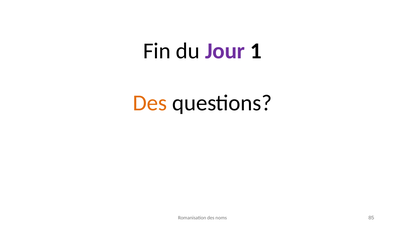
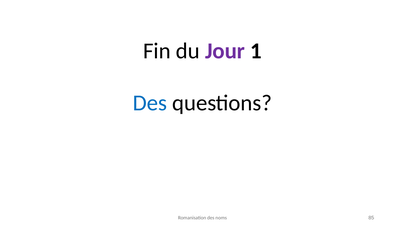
Des colour: orange -> blue (150, 103)
